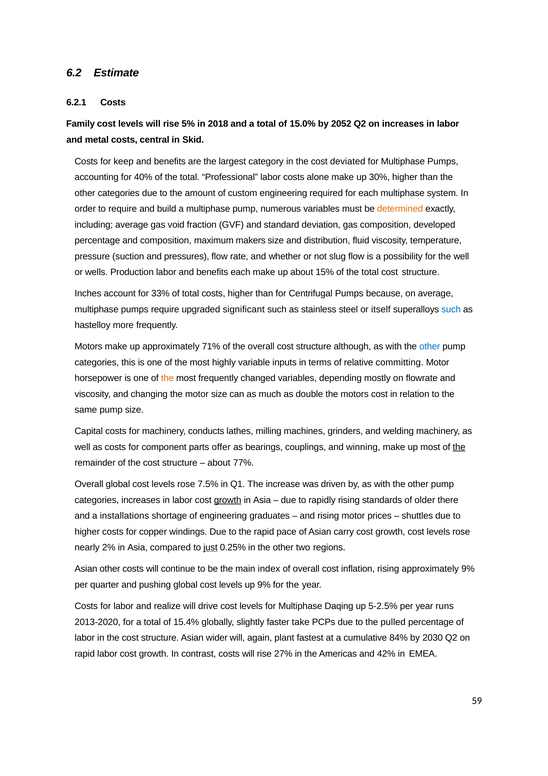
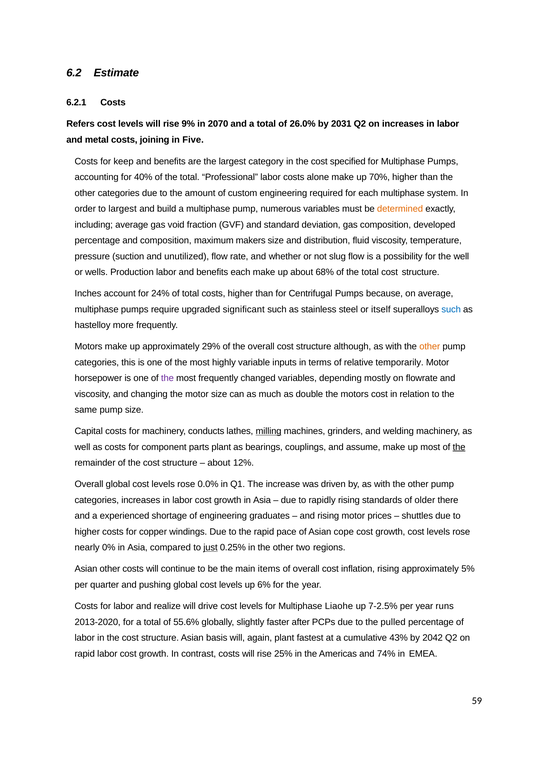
Family: Family -> Refers (81, 124)
5%: 5% -> 9% (188, 124)
2018: 2018 -> 2070 (218, 124)
15.0%: 15.0% -> 26.0% (303, 124)
2052: 2052 -> 2031 (341, 124)
central: central -> joining (155, 140)
Skid: Skid -> Five (193, 140)
deviated: deviated -> specified (348, 161)
30%: 30% -> 70% (379, 177)
to require: require -> largest (123, 209)
pressures: pressures -> unutilized (187, 256)
15%: 15% -> 68% (325, 272)
33%: 33% -> 24% (160, 293)
71%: 71% -> 29% (211, 346)
other colour: blue -> orange (430, 346)
committing: committing -> temporarily (400, 362)
the colour: orange -> purple (167, 378)
milling underline: none -> present (269, 431)
parts offer: offer -> plant (221, 447)
winning: winning -> assume (363, 447)
77%: 77% -> 12% (244, 463)
7.5%: 7.5% -> 0.0% (208, 484)
growth underline: present -> none (228, 500)
installations: installations -> experienced (125, 516)
carry: carry -> cope (344, 531)
2%: 2% -> 0% (109, 547)
index: index -> items (269, 568)
approximately 9%: 9% -> 5% (468, 568)
up 9%: 9% -> 6% (264, 584)
Daqing: Daqing -> Liaohe (339, 606)
5-2.5%: 5-2.5% -> 7-2.5% (383, 606)
15.4%: 15.4% -> 55.6% (186, 622)
take: take -> after (301, 622)
wider: wider -> basis (217, 637)
84%: 84% -> 43% (399, 637)
2030: 2030 -> 2042 (433, 637)
27%: 27% -> 25% (283, 653)
42%: 42% -> 74% (386, 653)
